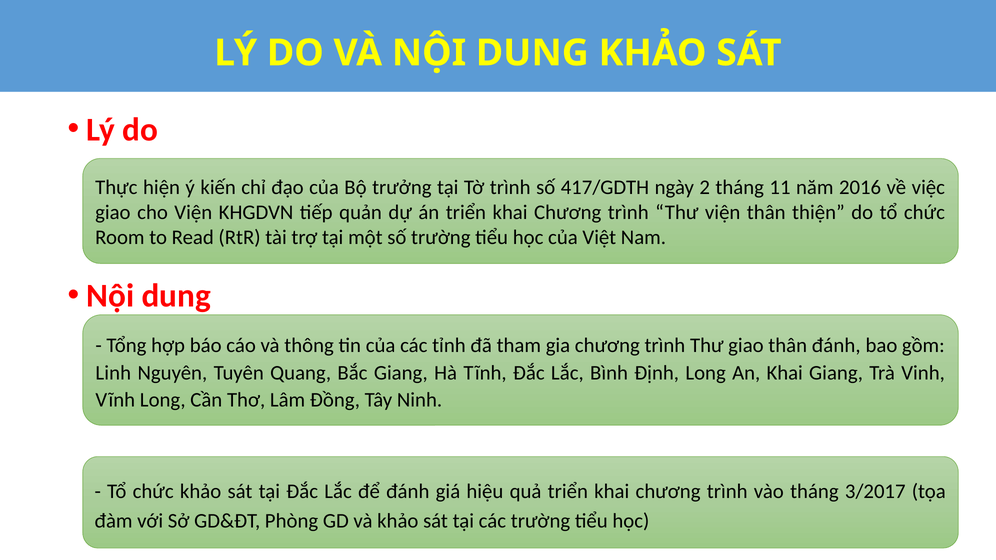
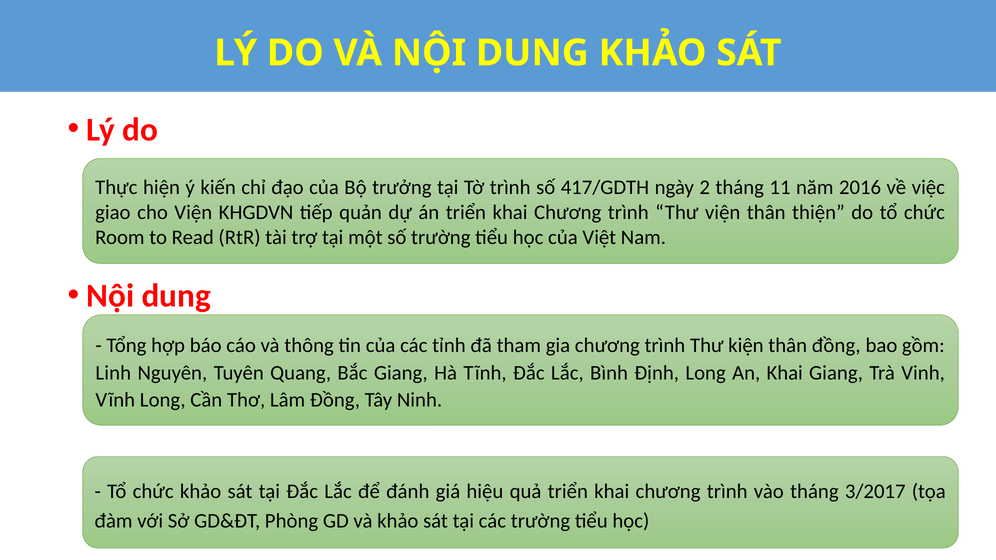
Thư giao: giao -> kiện (746, 345)
thân đánh: đánh -> đồng (836, 345)
